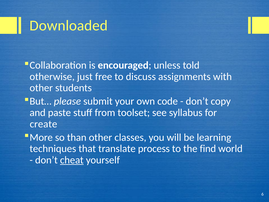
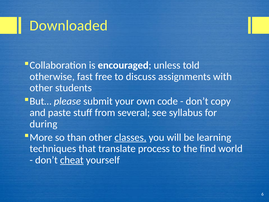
just: just -> fast (85, 77)
toolset: toolset -> several (134, 113)
create: create -> during (43, 124)
classes underline: none -> present (130, 137)
